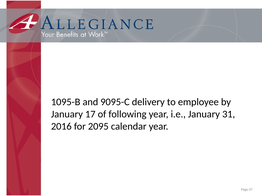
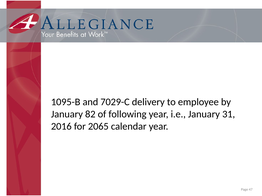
9095-C: 9095-C -> 7029-C (115, 102)
17: 17 -> 82 (90, 114)
2095: 2095 -> 2065 (98, 127)
